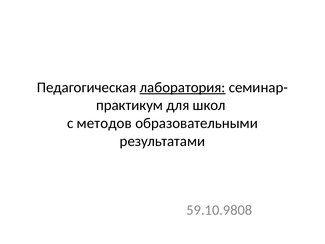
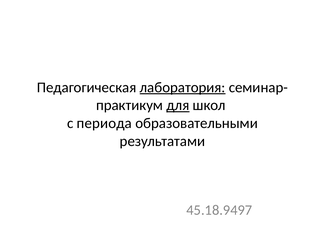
для underline: none -> present (178, 105)
методов: методов -> периода (104, 123)
59.10.9808: 59.10.9808 -> 45.18.9497 (219, 210)
